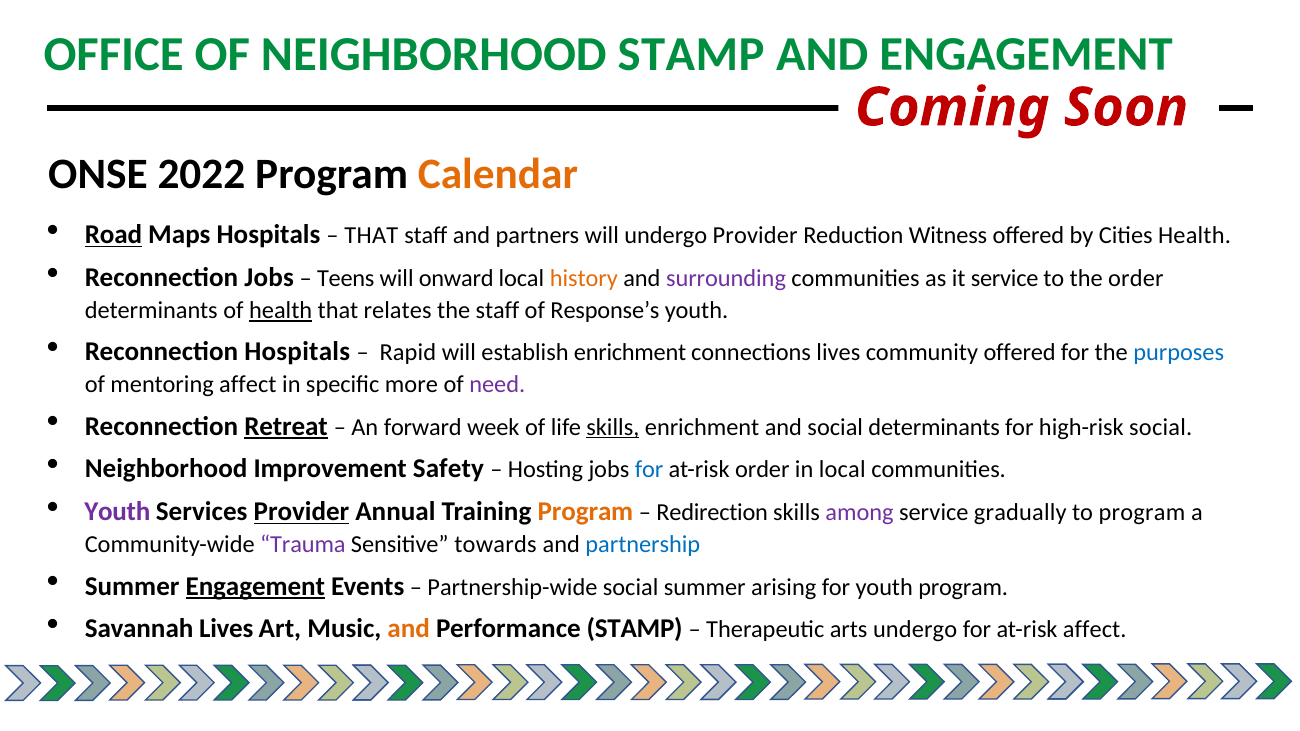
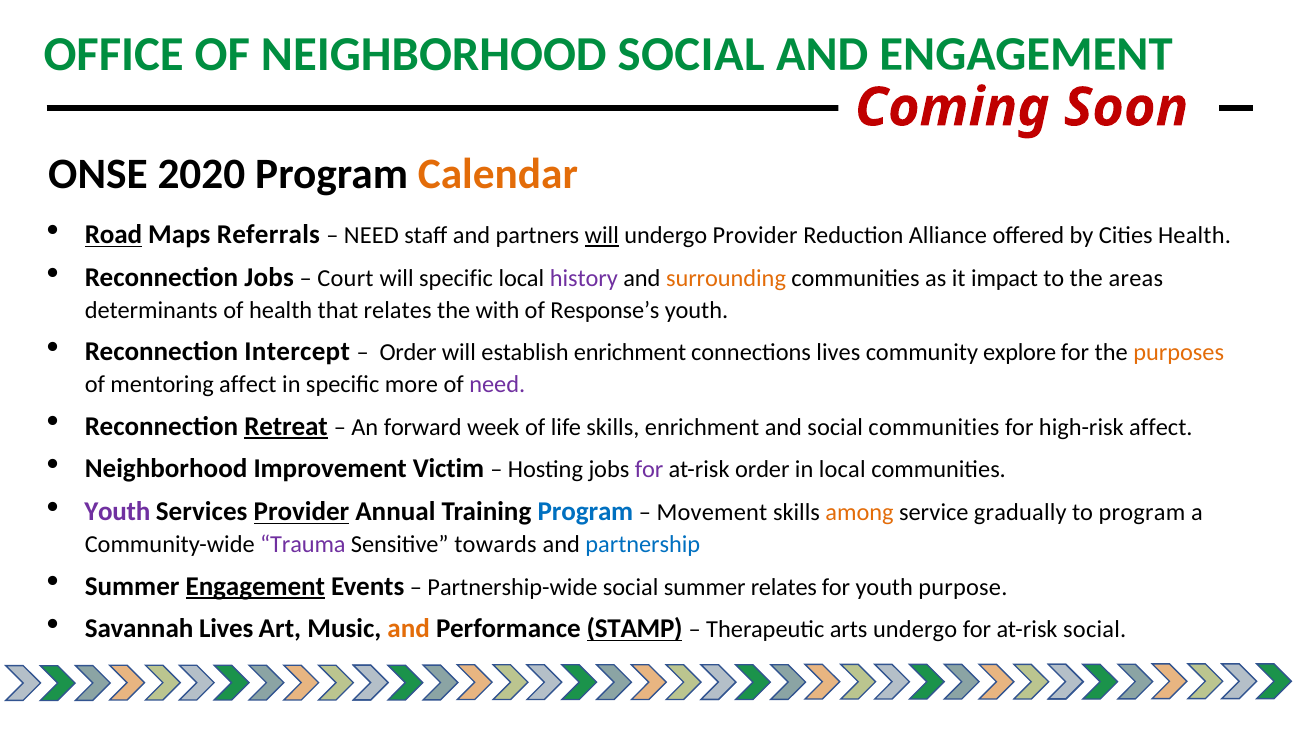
NEIGHBORHOOD STAMP: STAMP -> SOCIAL (691, 54)
2022: 2022 -> 2020 (201, 174)
Maps Hospitals: Hospitals -> Referrals (268, 235)
THAT: THAT -> NEED (371, 236)
will underline: none -> present (602, 236)
Witness: Witness -> Alliance (948, 236)
Teens: Teens -> Court (346, 279)
will onward: onward -> specific (456, 279)
history colour: orange -> purple (584, 279)
surrounding colour: purple -> orange (726, 279)
it service: service -> impact (1005, 279)
the order: order -> areas (1136, 279)
health underline: present -> none (281, 311)
the staff: staff -> with (498, 311)
Reconnection Hospitals: Hospitals -> Intercept (297, 352)
Rapid: Rapid -> Order (408, 353)
community offered: offered -> explore (1020, 353)
purposes colour: blue -> orange (1179, 353)
skills underline: present -> none (613, 427)
social determinants: determinants -> communities (934, 427)
high-risk social: social -> affect (1161, 427)
Safety: Safety -> Victim (449, 469)
for colour: blue -> purple (649, 470)
Program colour: orange -> blue (585, 512)
Redirection: Redirection -> Movement (712, 513)
among colour: purple -> orange (860, 513)
summer arising: arising -> relates (784, 587)
youth program: program -> purpose (963, 587)
STAMP underline: none -> present (635, 629)
at-risk affect: affect -> social (1095, 630)
